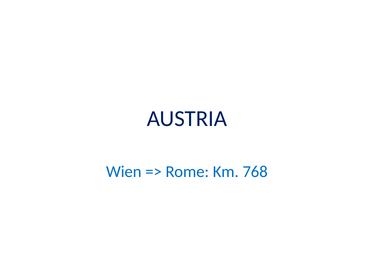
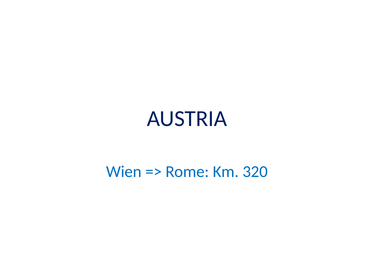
768: 768 -> 320 (255, 172)
